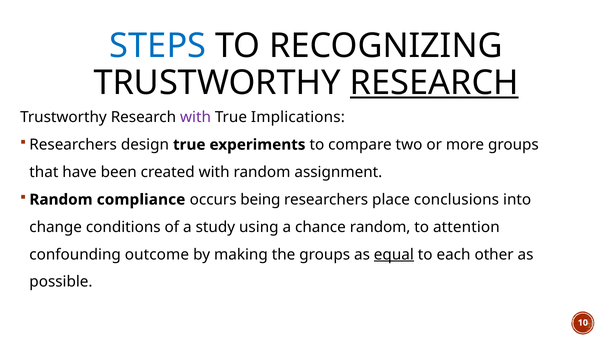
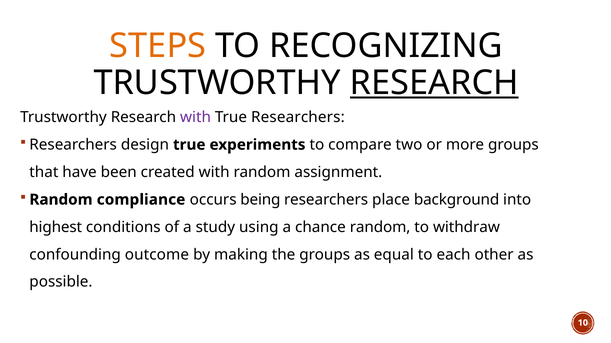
STEPS colour: blue -> orange (158, 46)
True Implications: Implications -> Researchers (298, 118)
conclusions: conclusions -> background (457, 200)
change: change -> highest (56, 227)
attention: attention -> withdraw (466, 227)
equal underline: present -> none (394, 255)
